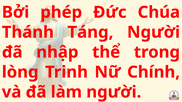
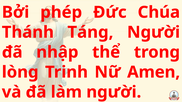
Chính: Chính -> Amen (154, 72)
